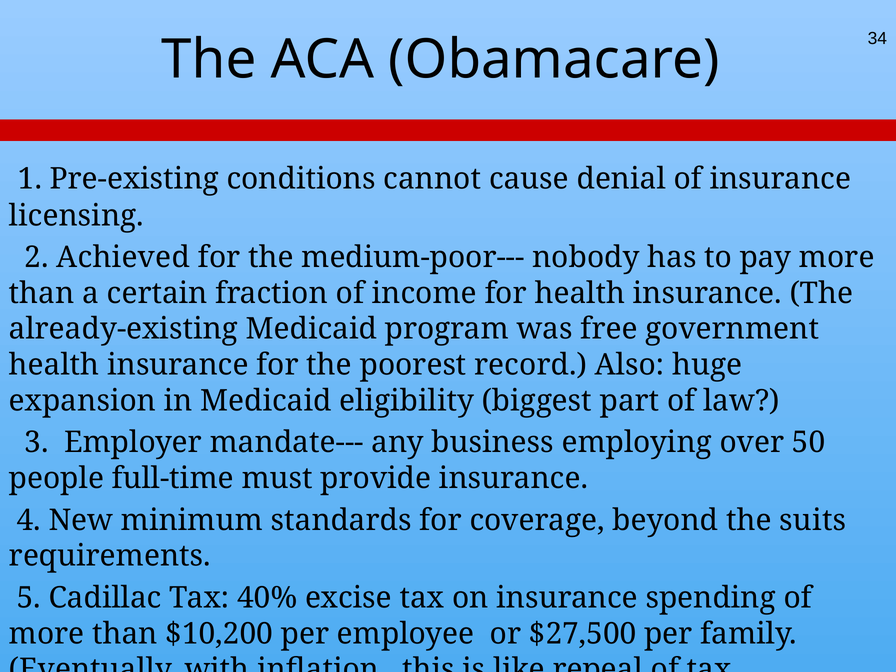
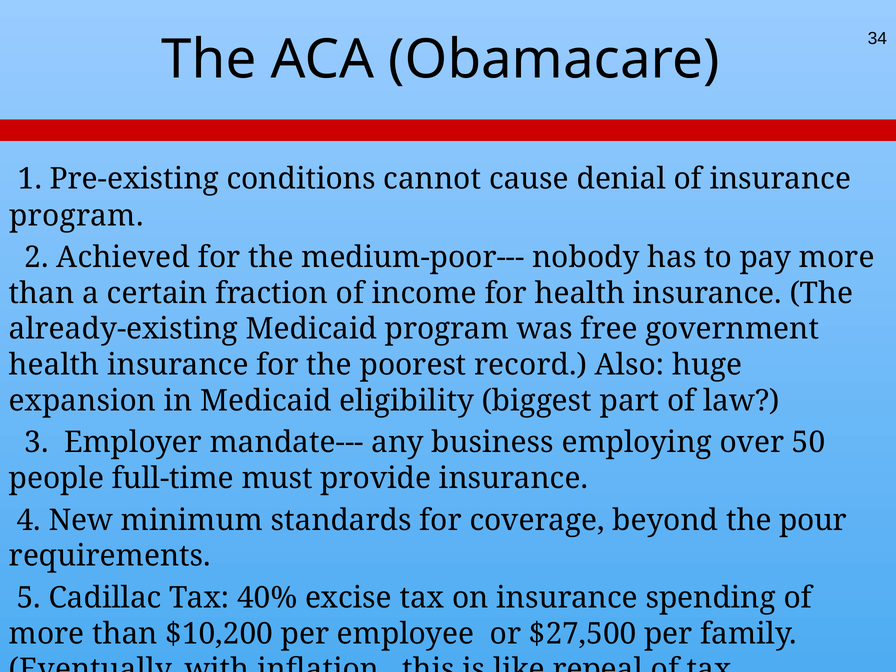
licensing: licensing -> program (76, 216)
suits: suits -> pour (813, 520)
